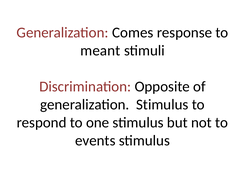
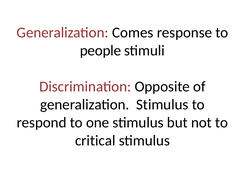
meant: meant -> people (100, 50)
events: events -> critical (95, 140)
